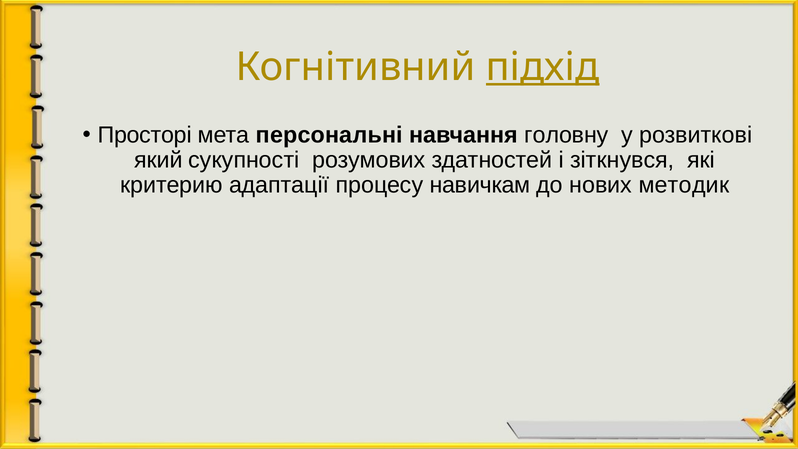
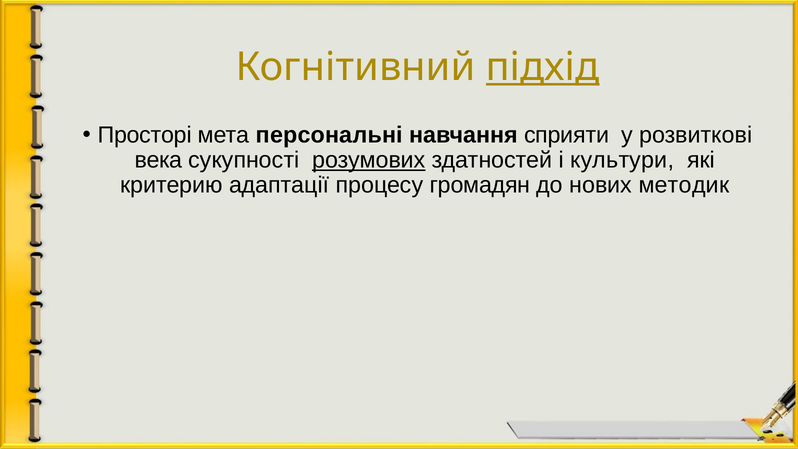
головну: головну -> сприяти (567, 135)
який: який -> века (159, 160)
розумових underline: none -> present (369, 160)
зіткнувся: зіткнувся -> культури (622, 160)
навичкам: навичкам -> громадян (480, 185)
